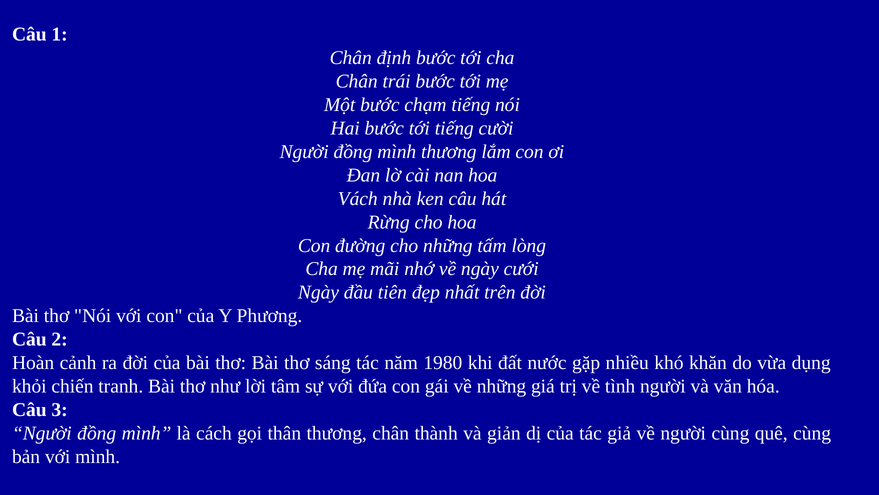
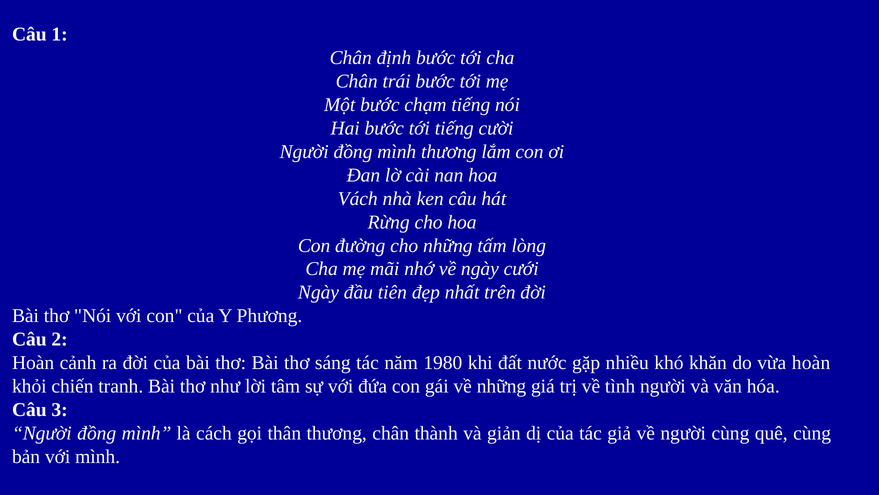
vừa dụng: dụng -> hoàn (811, 362)
